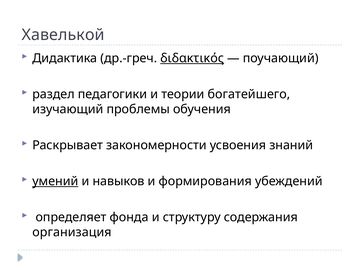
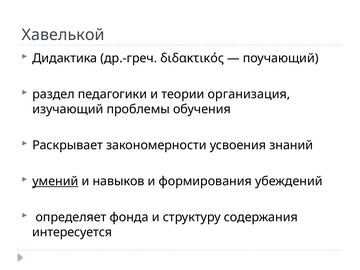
διδακτικός underline: present -> none (192, 58)
богатейшего: богатейшего -> организация (249, 94)
организация: организация -> интересуется (72, 232)
